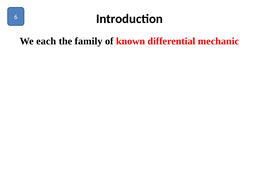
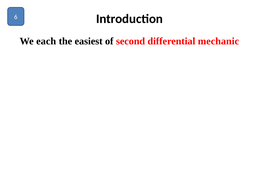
family: family -> easiest (89, 41)
known: known -> second (131, 41)
